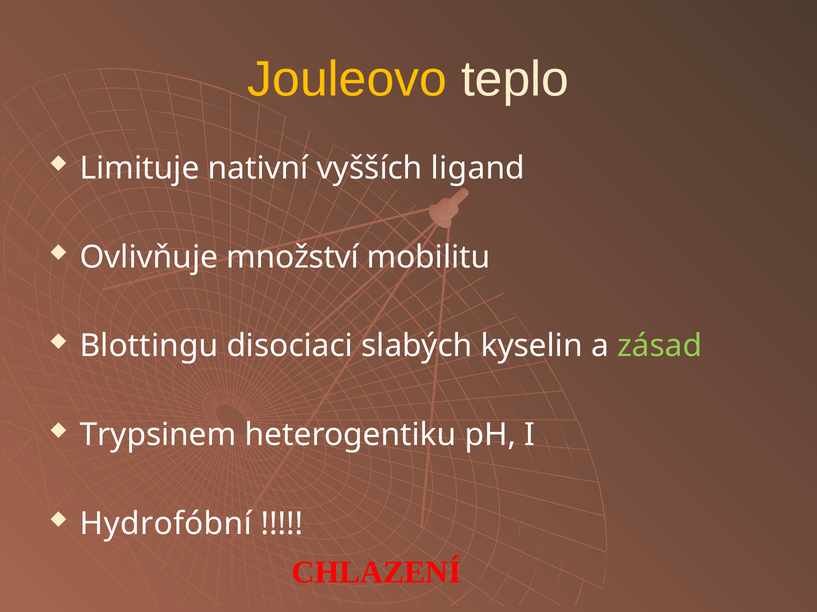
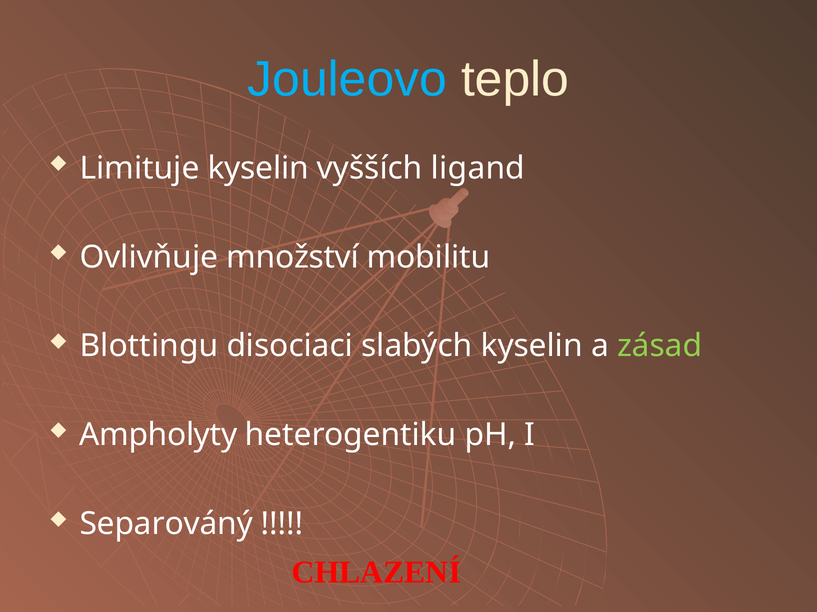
Jouleovo colour: yellow -> light blue (347, 79)
Limituje nativní: nativní -> kyselin (258, 168)
Trypsinem: Trypsinem -> Ampholyty (158, 435)
Hydrofóbní: Hydrofóbní -> Separováný (166, 524)
